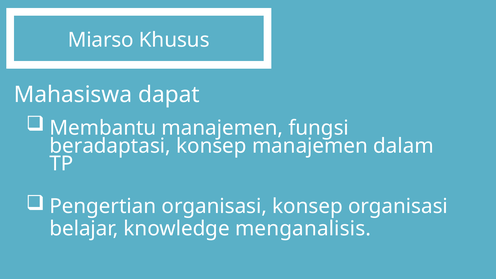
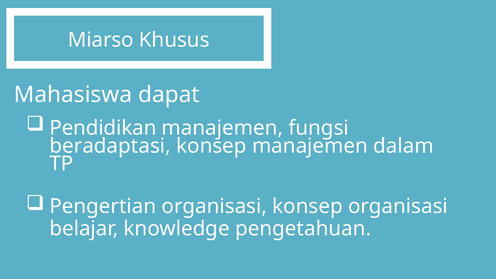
Membantu: Membantu -> Pendidikan (103, 128)
menganalisis: menganalisis -> pengetahuan (303, 229)
